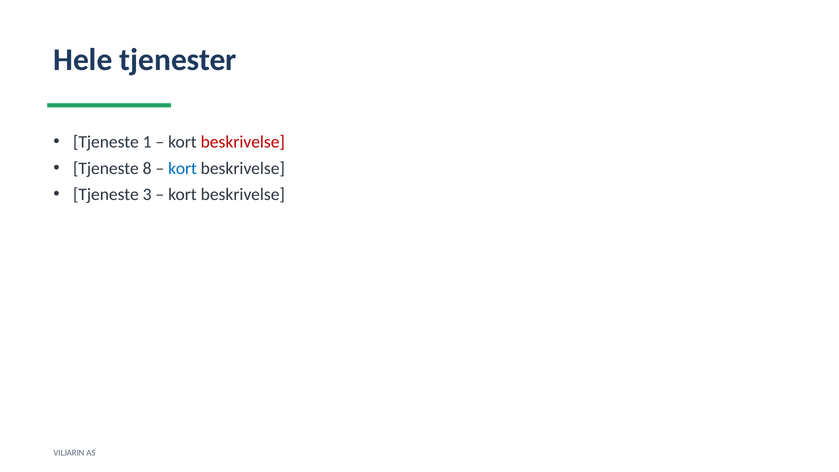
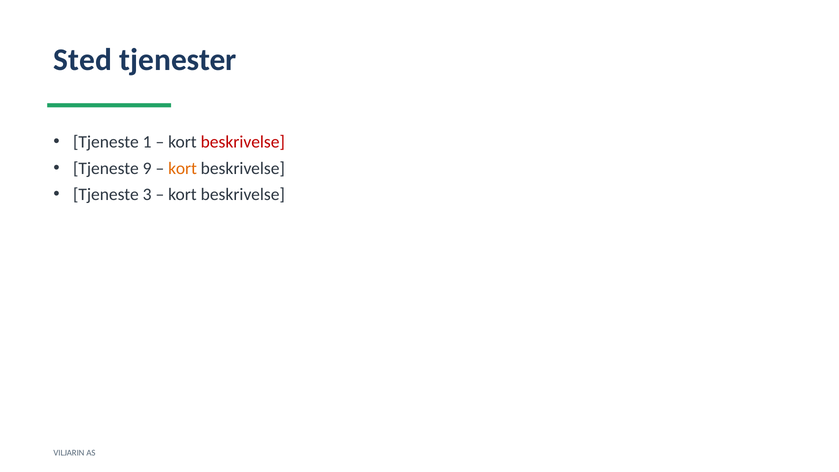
Hele: Hele -> Sted (83, 60)
8: 8 -> 9 (147, 168)
kort colour: blue -> orange (183, 168)
